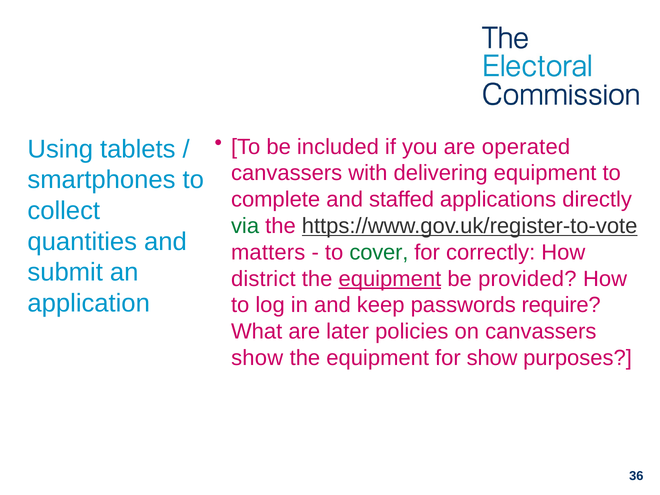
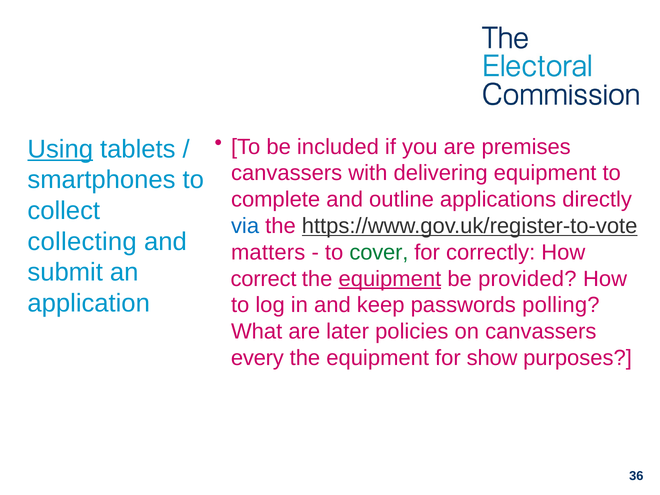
operated: operated -> premises (526, 147)
Using underline: none -> present (60, 149)
staffed: staffed -> outline (401, 200)
via colour: green -> blue (245, 226)
quantities: quantities -> collecting (82, 242)
district: district -> correct (264, 279)
require: require -> polling (561, 305)
show: show -> every (257, 358)
